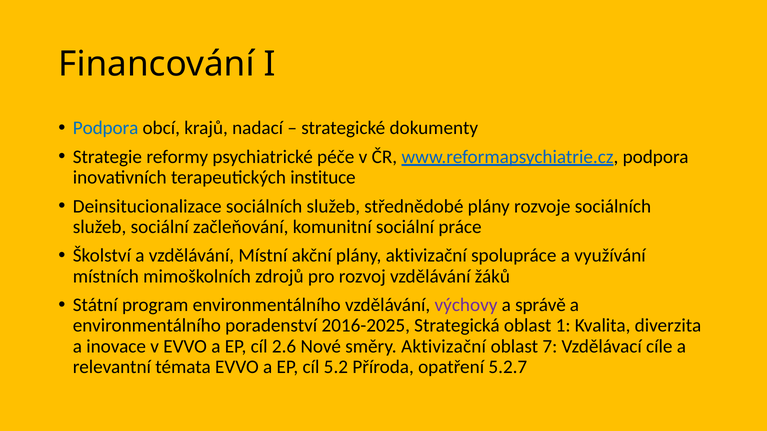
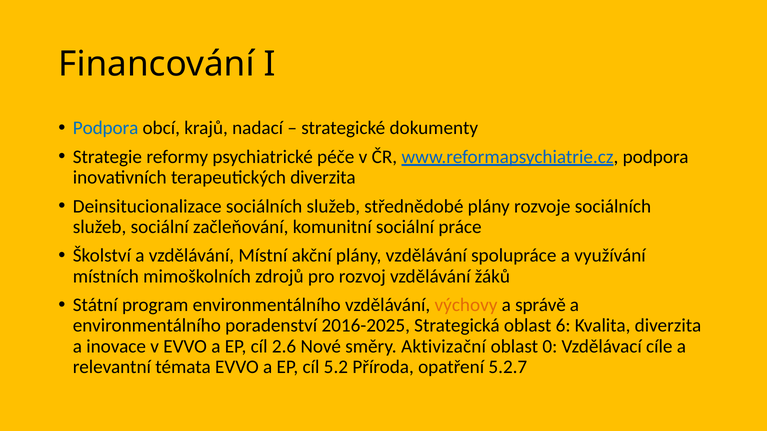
terapeutických instituce: instituce -> diverzita (323, 178)
plány aktivizační: aktivizační -> vzdělávání (426, 256)
výchovy colour: purple -> orange (466, 305)
1: 1 -> 6 (563, 326)
7: 7 -> 0 (550, 347)
